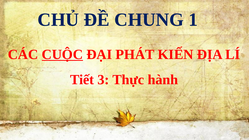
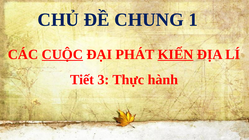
KIẾN underline: none -> present (176, 54)
